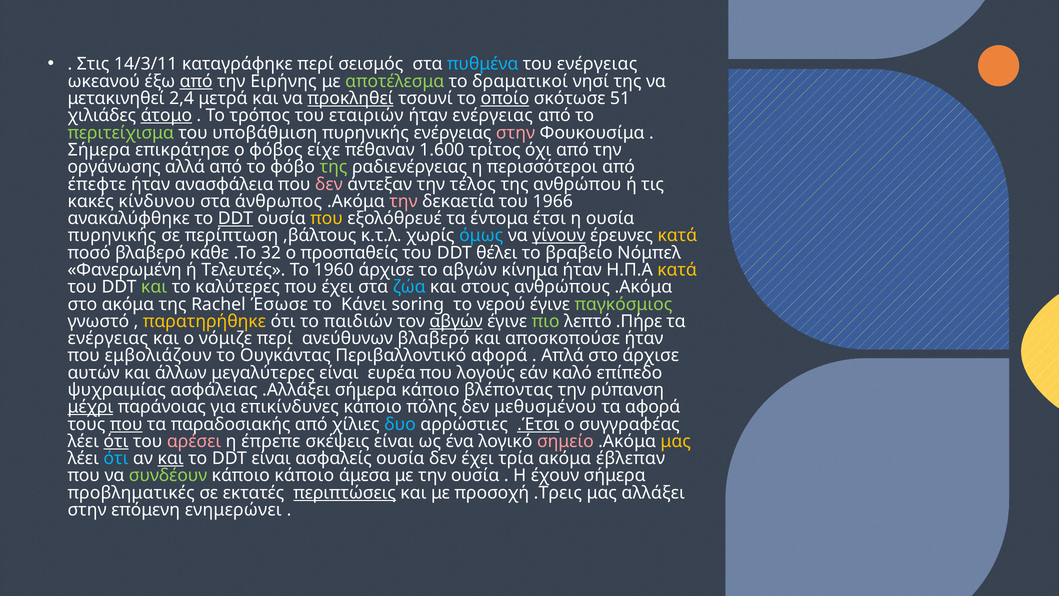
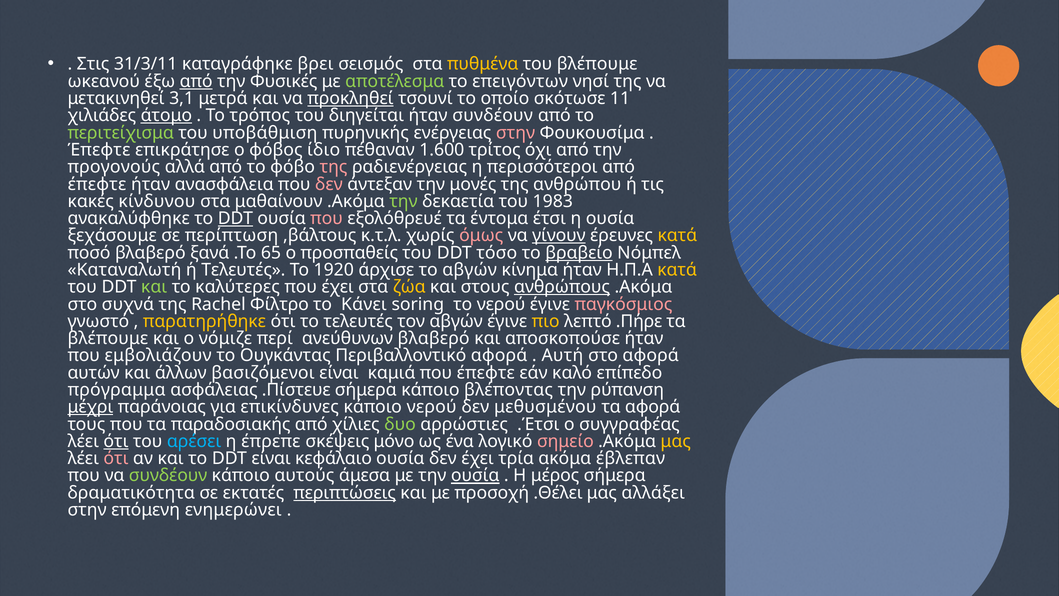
14/3/11: 14/3/11 -> 31/3/11 (146, 64)
καταγράφηκε περί: περί -> βρει (315, 64)
πυθμένα colour: light blue -> yellow (483, 64)
του ενέργειας: ενέργειας -> βλέπουμε (597, 64)
Ειρήνης: Ειρήνης -> Φυσικές (284, 81)
δραματικοί: δραματικοί -> επειγόντων (520, 81)
2,4: 2,4 -> 3,1 (182, 98)
οποίο underline: present -> none (505, 98)
51: 51 -> 11 (620, 98)
εταιριών: εταιριών -> διηγείται (366, 116)
ήταν ενέργειας: ενέργειας -> συνδέουν (493, 116)
Σήμερα: Σήμερα -> Έπεφτε (99, 150)
είχε: είχε -> ίδιο (324, 150)
οργάνωσης: οργάνωσης -> προγονούς (114, 167)
της colour: light green -> pink (333, 167)
τέλος: τέλος -> μονές (473, 184)
άνθρωπος: άνθρωπος -> μαθαίνουν (279, 201)
την colour: pink -> light green (403, 201)
1966: 1966 -> 1983 (553, 201)
που colour: yellow -> pink (327, 218)
πυρηνικής: πυρηνικής -> ξεχάσουμε (112, 235)
όμως colour: light blue -> pink (481, 235)
κάθε: κάθε -> ξανά (210, 253)
32: 32 -> 65 (271, 253)
θέλει: θέλει -> τόσο (497, 253)
βραβείο underline: none -> present (579, 253)
Φανερωμένη: Φανερωμένη -> Καταναλωτή (124, 270)
1960: 1960 -> 1920 (334, 270)
ζώα colour: light blue -> yellow (409, 287)
ανθρώπους underline: none -> present (562, 287)
στο ακόμα: ακόμα -> συχνά (128, 304)
Έσωσε: Έσωσε -> Φίλτρο (279, 304)
παγκόσμιος colour: light green -> pink (623, 304)
το παιδιών: παιδιών -> τελευτές (358, 321)
αβγών underline: present -> none (456, 321)
πιο colour: light green -> yellow (546, 321)
ενέργειας: ενέργειας -> βλέπουμε (108, 338)
Απλά: Απλά -> Αυτή (562, 355)
στο άρχισε: άρχισε -> αφορά (651, 355)
μεγαλύτερες: μεγαλύτερες -> βασιζόμενοι (263, 373)
ευρέα: ευρέα -> καμιά (392, 373)
που λογούς: λογούς -> έπεφτε (486, 373)
ψυχραιμίας: ψυχραιμίας -> πρόγραμμα (117, 390)
.Αλλάξει: .Αλλάξει -> .Πίστευε (296, 390)
κάποιο πόλης: πόλης -> νερού (432, 407)
που underline: present -> none (126, 424)
δυο colour: light blue -> light green (400, 424)
.Έτσι underline: present -> none (538, 424)
αρέσει colour: pink -> light blue (194, 441)
σκέψεις είναι: είναι -> μόνο (394, 441)
ότι colour: light blue -> pink (116, 458)
και underline: present -> none (171, 458)
ασφαλείς: ασφαλείς -> κεφάλαιο (334, 458)
κάποιο κάποιο: κάποιο -> αυτούς (304, 475)
ουσία underline: none -> present (475, 475)
έχουν: έχουν -> μέρος (555, 475)
προβληματικές: προβληματικές -> δραματικότητα (131, 493)
.Τρεις: .Τρεις -> .Θέλει (558, 493)
